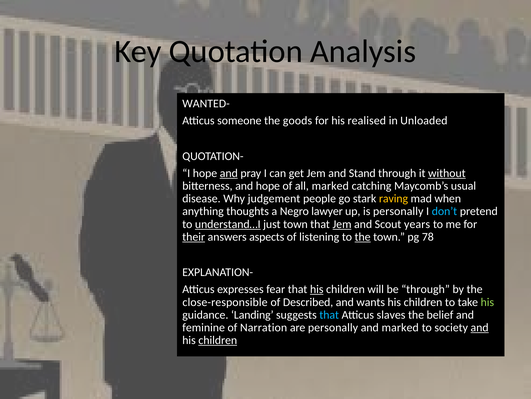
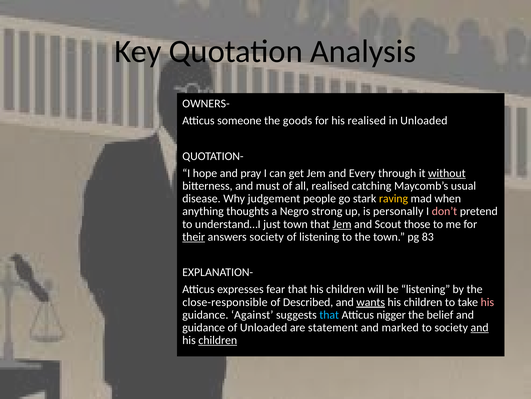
WANTED-: WANTED- -> OWNERS- (206, 103)
and underline: present -> none (229, 173)
Stand: Stand -> Every (362, 173)
and hope: hope -> must (268, 186)
all marked: marked -> realised (330, 186)
lawyer: lawyer -> strong (327, 211)
don’t colour: light blue -> pink (444, 211)
understand…I underline: present -> none (228, 224)
years: years -> those (417, 224)
answers aspects: aspects -> society (267, 236)
the underline: present -> none (363, 236)
78: 78 -> 83 (428, 236)
his underline: present -> none (317, 289)
be through: through -> listening (426, 289)
wants underline: none -> present (371, 302)
his colour: light green -> pink (487, 302)
Landing: Landing -> Against (252, 314)
slaves: slaves -> nigger (391, 314)
feminine: feminine -> guidance (204, 327)
of Narration: Narration -> Unloaded (264, 327)
are personally: personally -> statement (333, 327)
